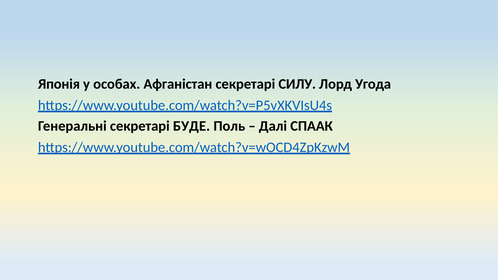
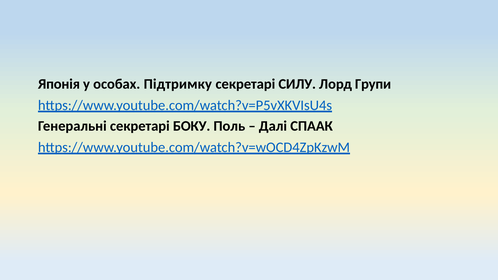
Афганістан: Афганістан -> Підтримку (178, 84)
Угода: Угода -> Групи (373, 84)
БУДЕ: БУДЕ -> БОКУ (192, 126)
